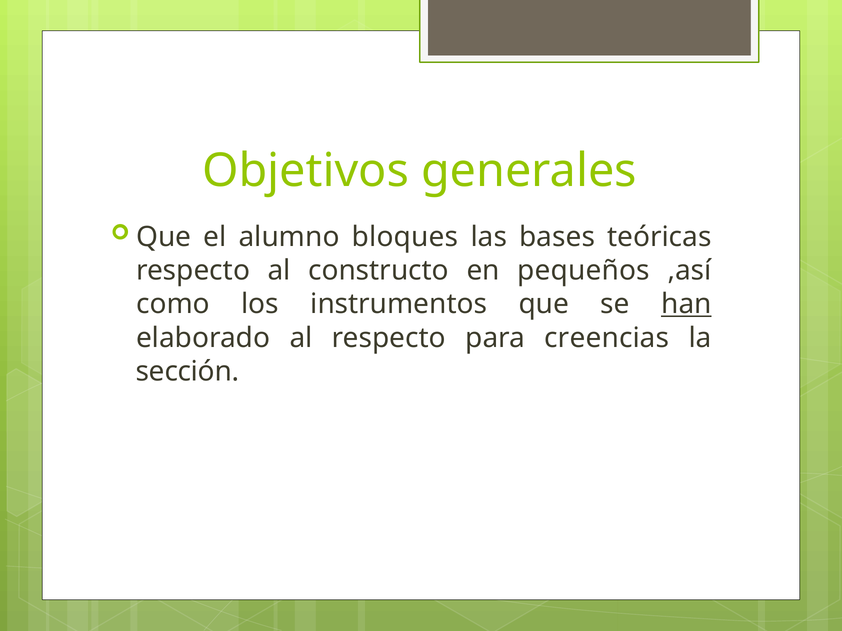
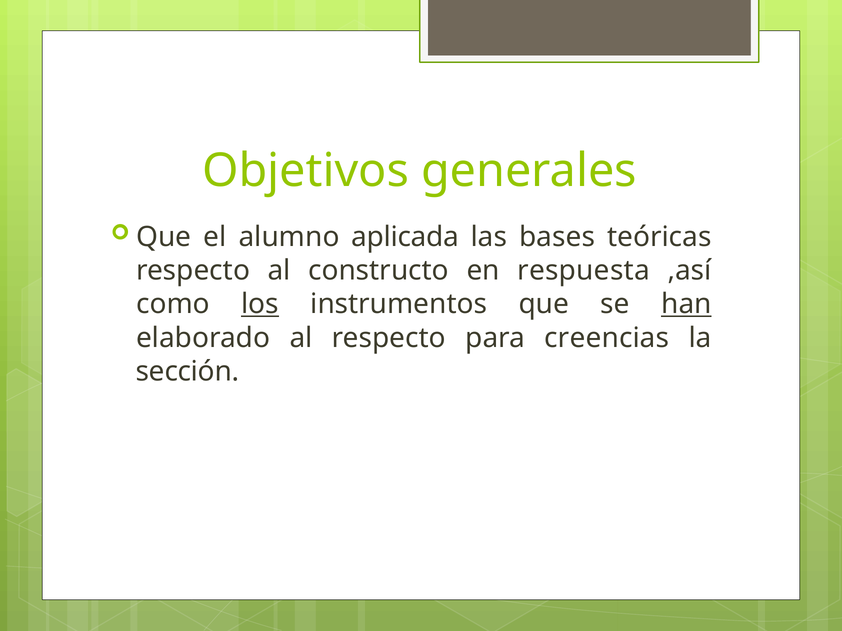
bloques: bloques -> aplicada (405, 237)
pequeños: pequeños -> respuesta (584, 271)
los underline: none -> present (260, 304)
